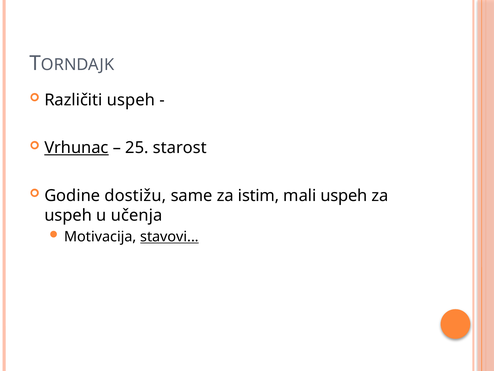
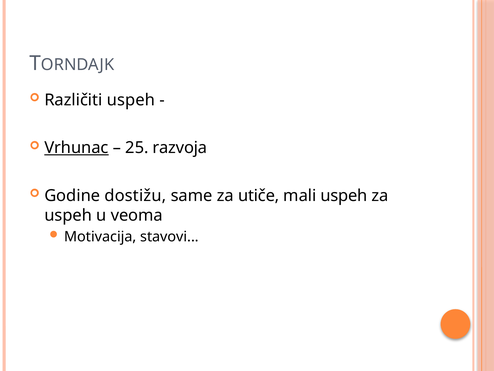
starost: starost -> razvoja (180, 148)
istim: istim -> utiče (259, 195)
učenja: učenja -> veoma (137, 215)
stavovi underline: present -> none (170, 236)
